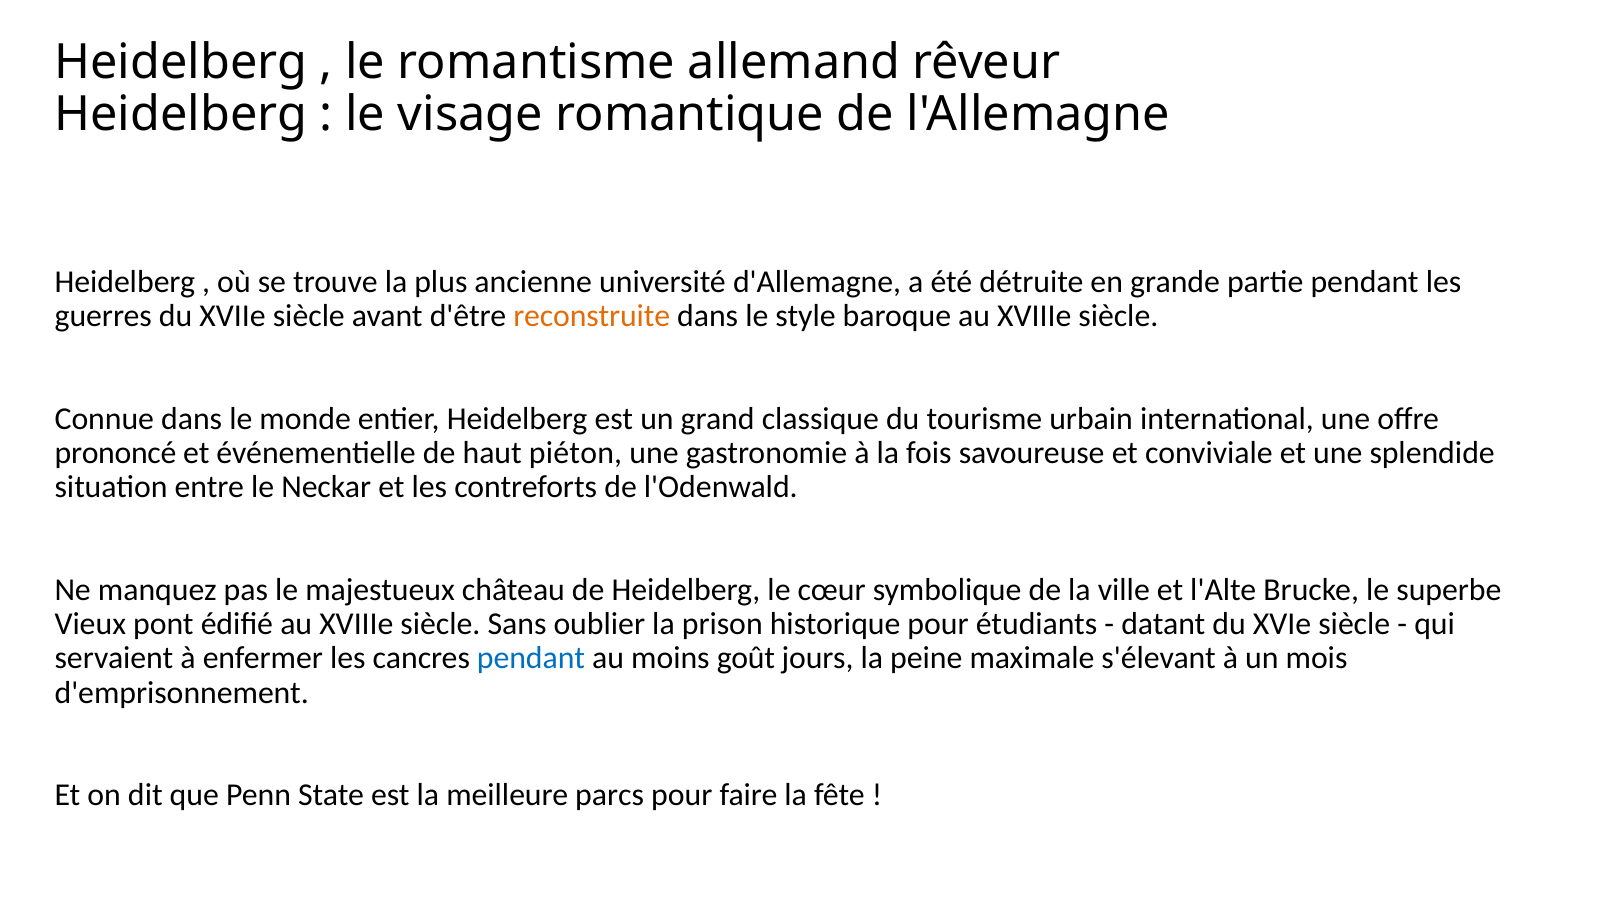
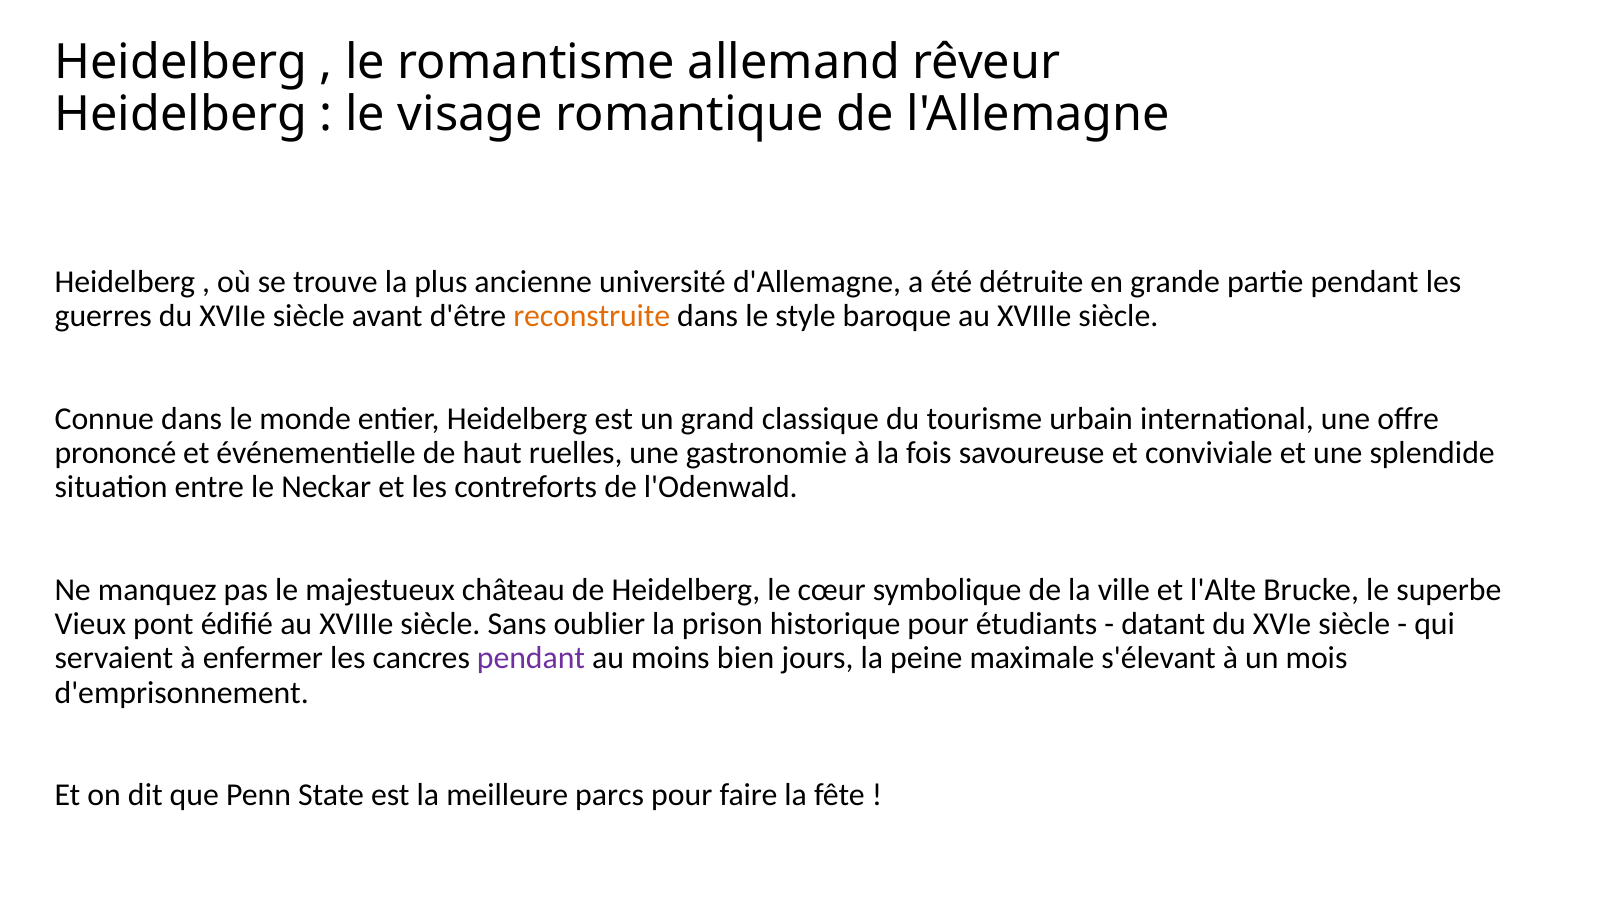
piéton: piéton -> ruelles (576, 453)
pendant colour: blue -> purple (531, 658)
goût: goût -> bien (746, 658)
